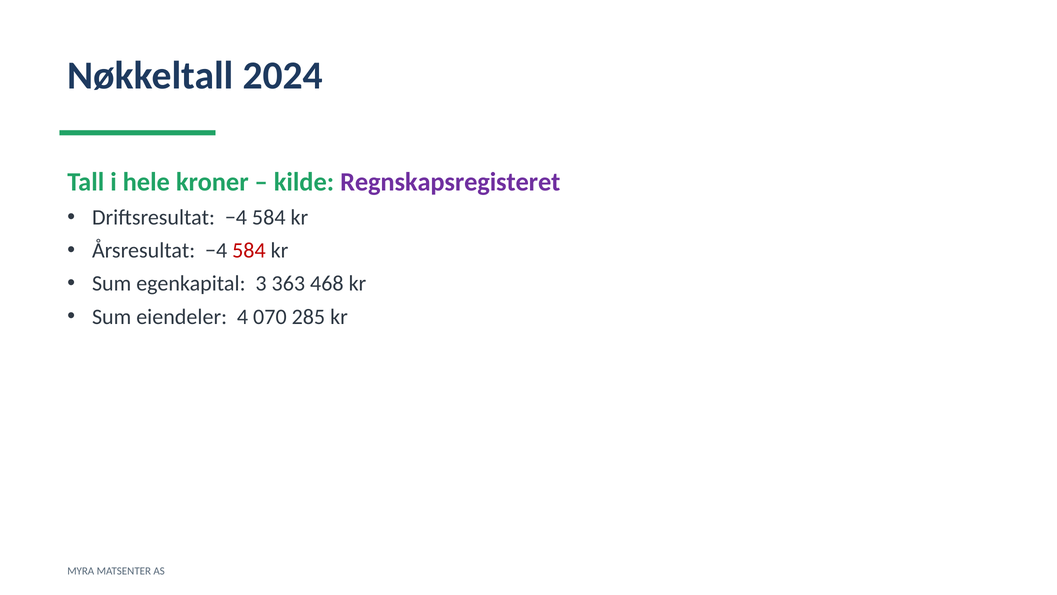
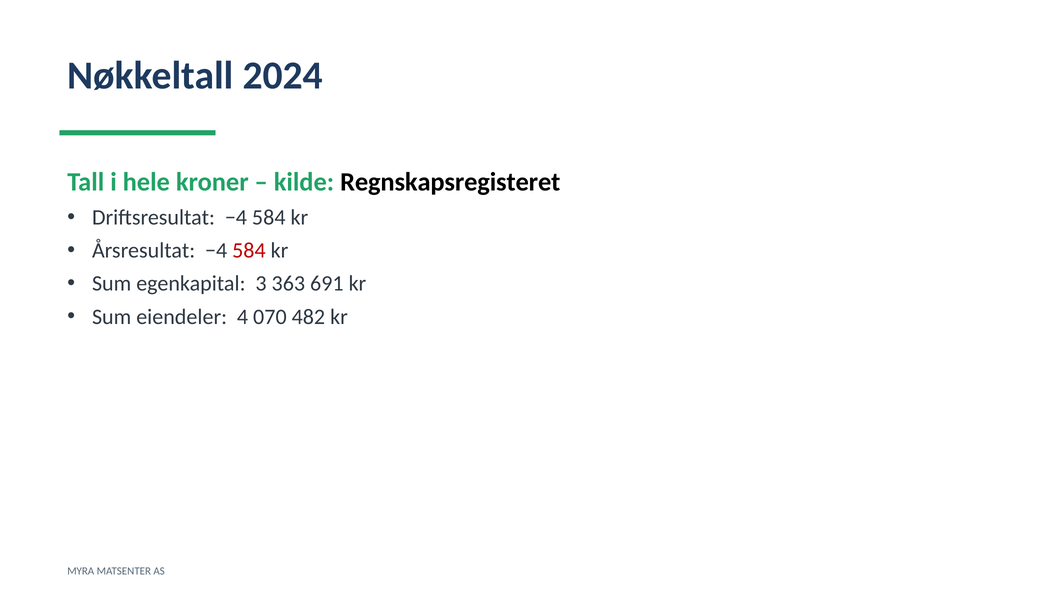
Regnskapsregisteret colour: purple -> black (450, 182)
468: 468 -> 691 (327, 283)
285: 285 -> 482 (308, 317)
